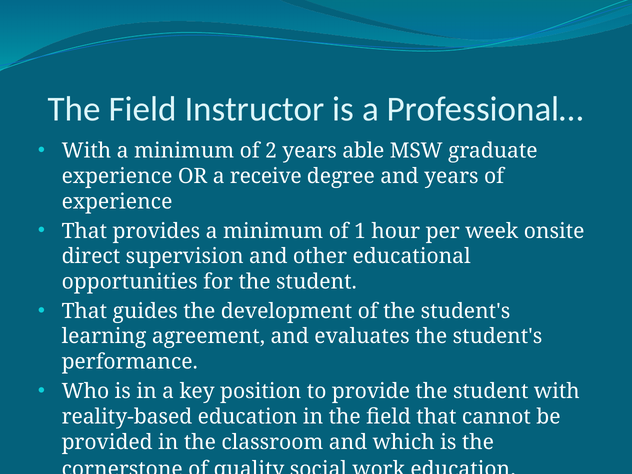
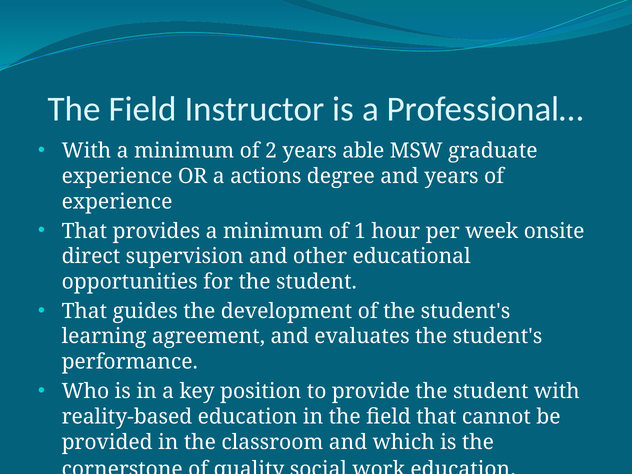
receive: receive -> actions (266, 176)
